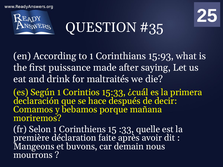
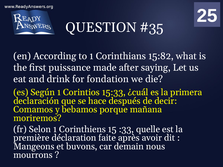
15:93: 15:93 -> 15:82 (161, 56)
maltraités: maltraités -> fondation (108, 79)
